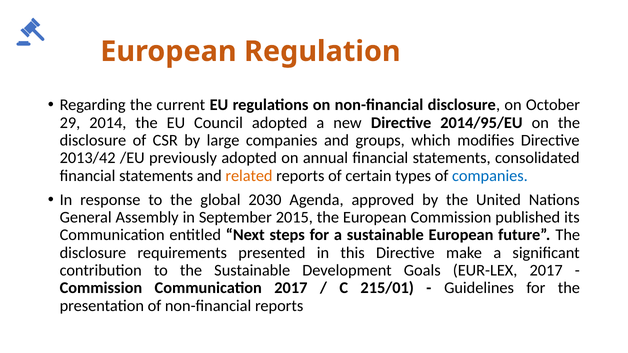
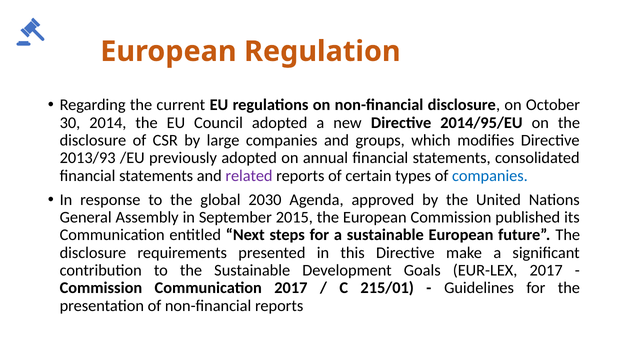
29: 29 -> 30 (70, 123)
2013/42: 2013/42 -> 2013/93 (88, 158)
related colour: orange -> purple (249, 176)
